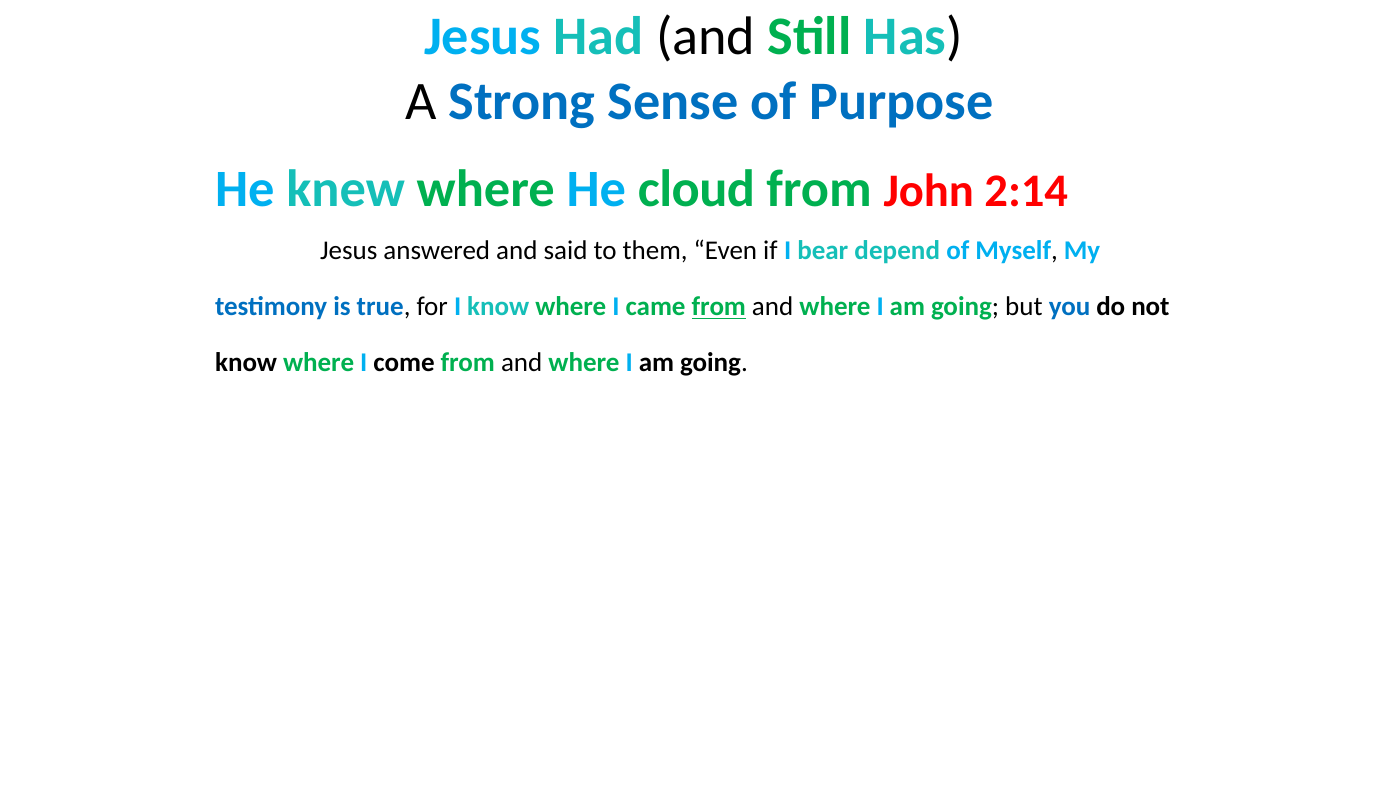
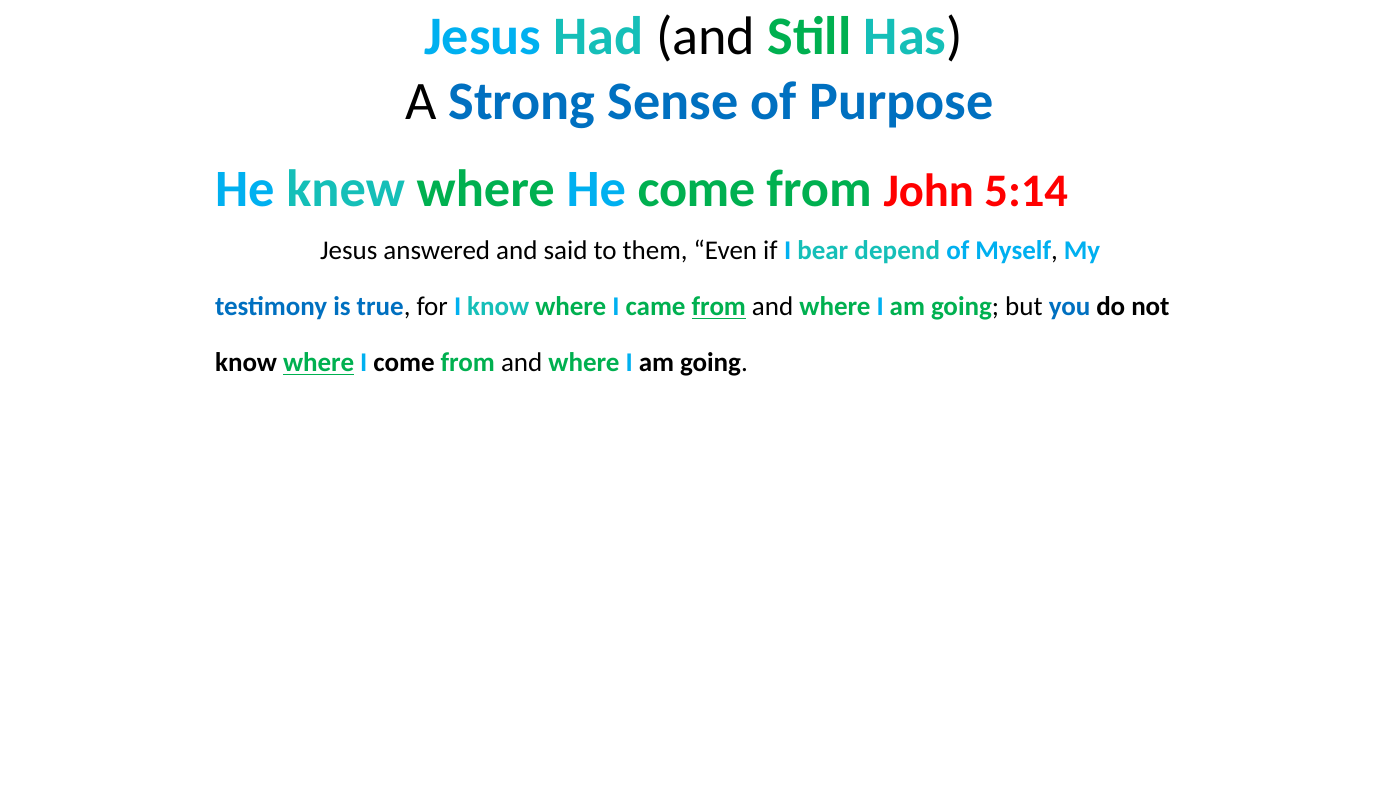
He cloud: cloud -> come (696, 189)
2:14: 2:14 -> 5:14 (1026, 191)
where underline: none -> present (319, 363)
